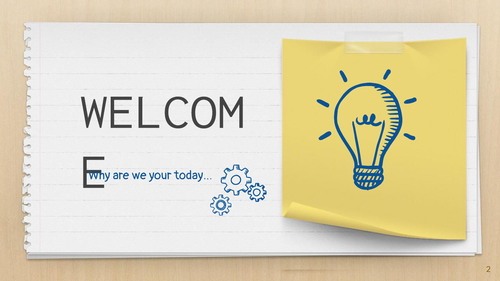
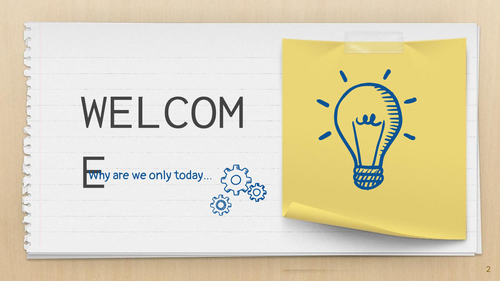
your: your -> only (160, 176)
